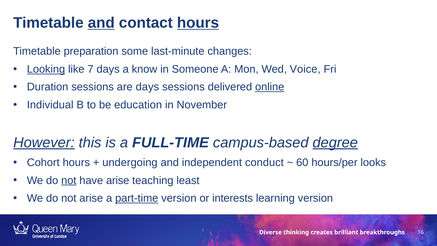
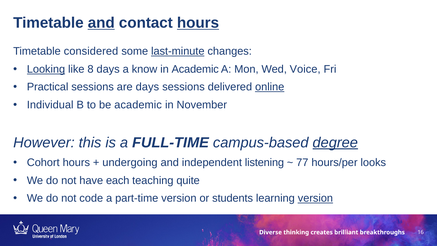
preparation: preparation -> considered (91, 51)
last-minute underline: none -> present (178, 51)
7: 7 -> 8 (91, 69)
in Someone: Someone -> Academic (195, 69)
Duration: Duration -> Practical (48, 87)
be education: education -> academic (138, 105)
However underline: present -> none (44, 143)
conduct: conduct -> listening (264, 162)
60: 60 -> 77 (302, 162)
not underline: present -> none (69, 180)
have arise: arise -> each (118, 180)
least: least -> quite (188, 180)
not arise: arise -> code (91, 198)
part-time underline: present -> none (137, 198)
interests: interests -> students (233, 198)
version underline: none -> present (315, 198)
